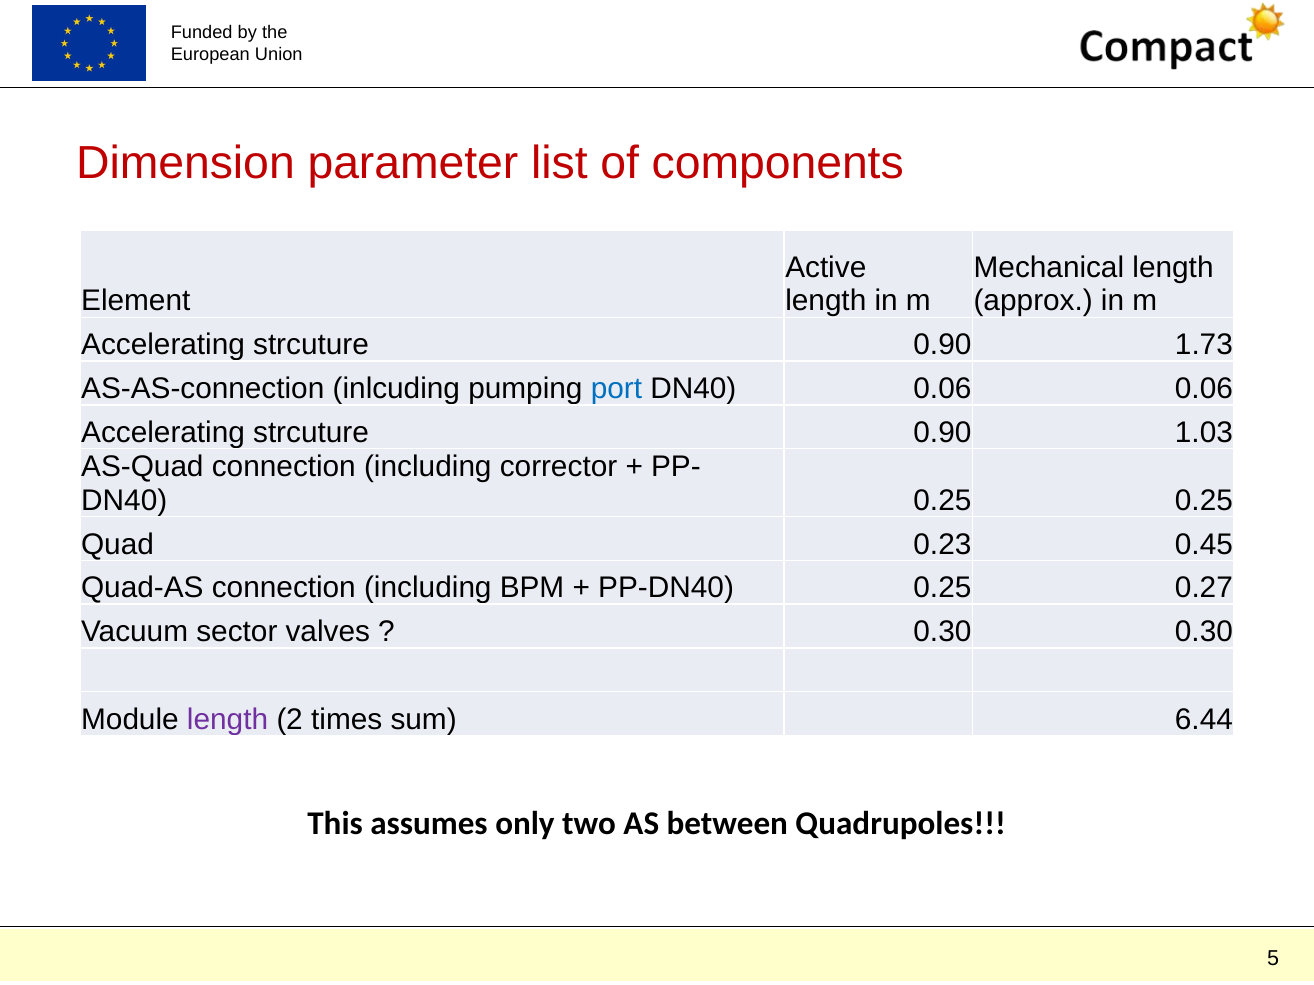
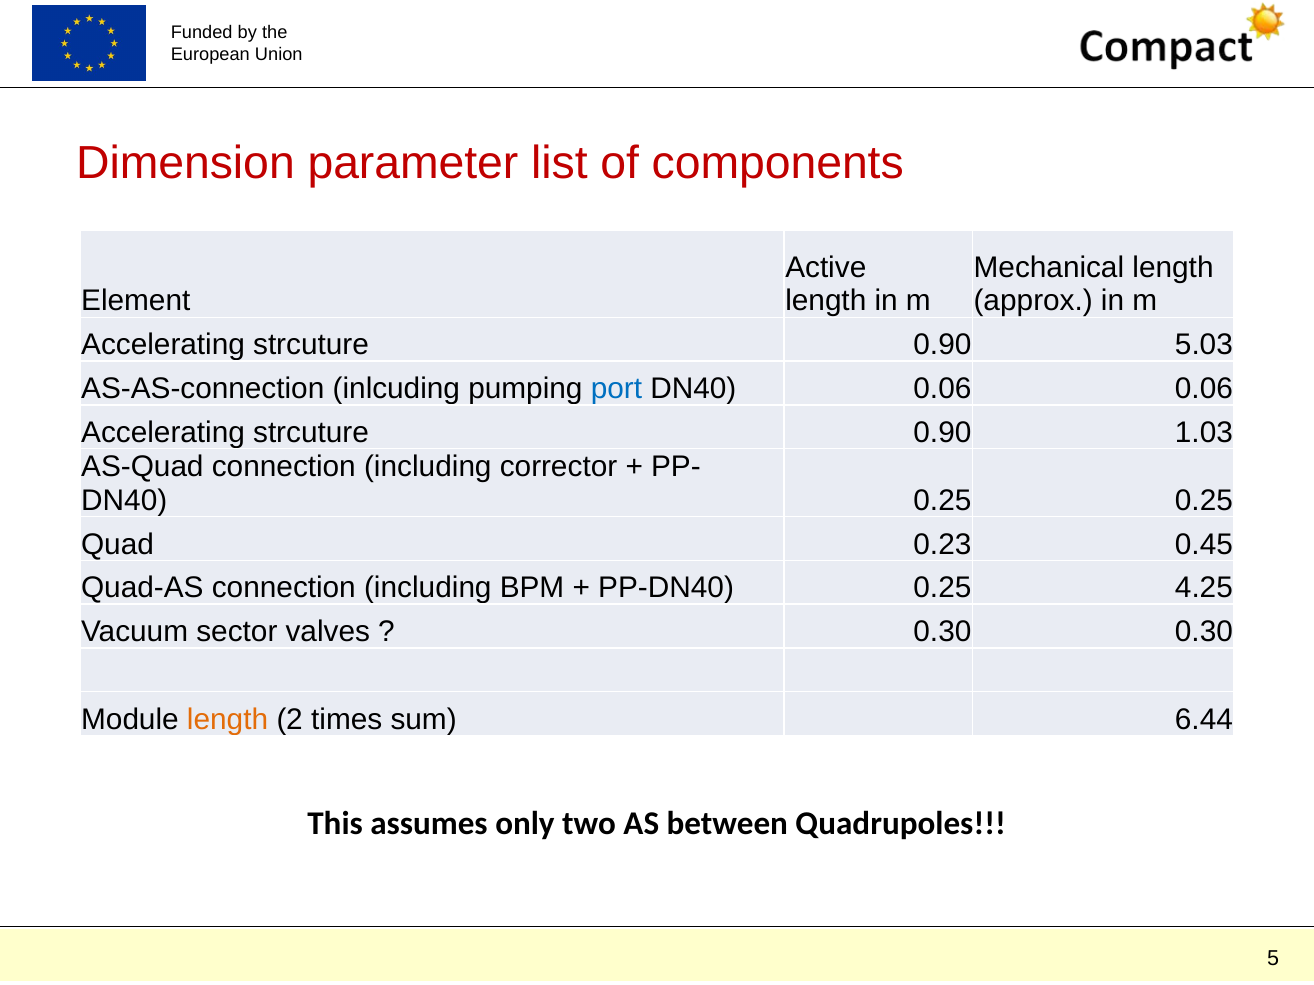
1.73: 1.73 -> 5.03 (1204, 345)
0.27: 0.27 -> 4.25 (1204, 588)
length colour: purple -> orange (228, 720)
